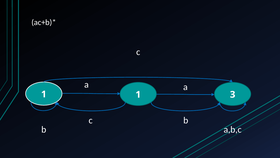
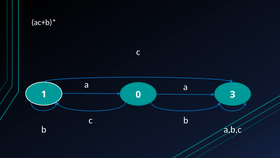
1 1: 1 -> 0 (138, 94)
